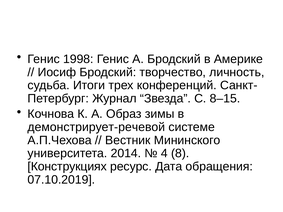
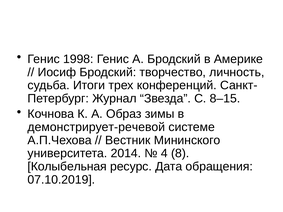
Конструкциях: Конструкциях -> Колыбельная (67, 167)
